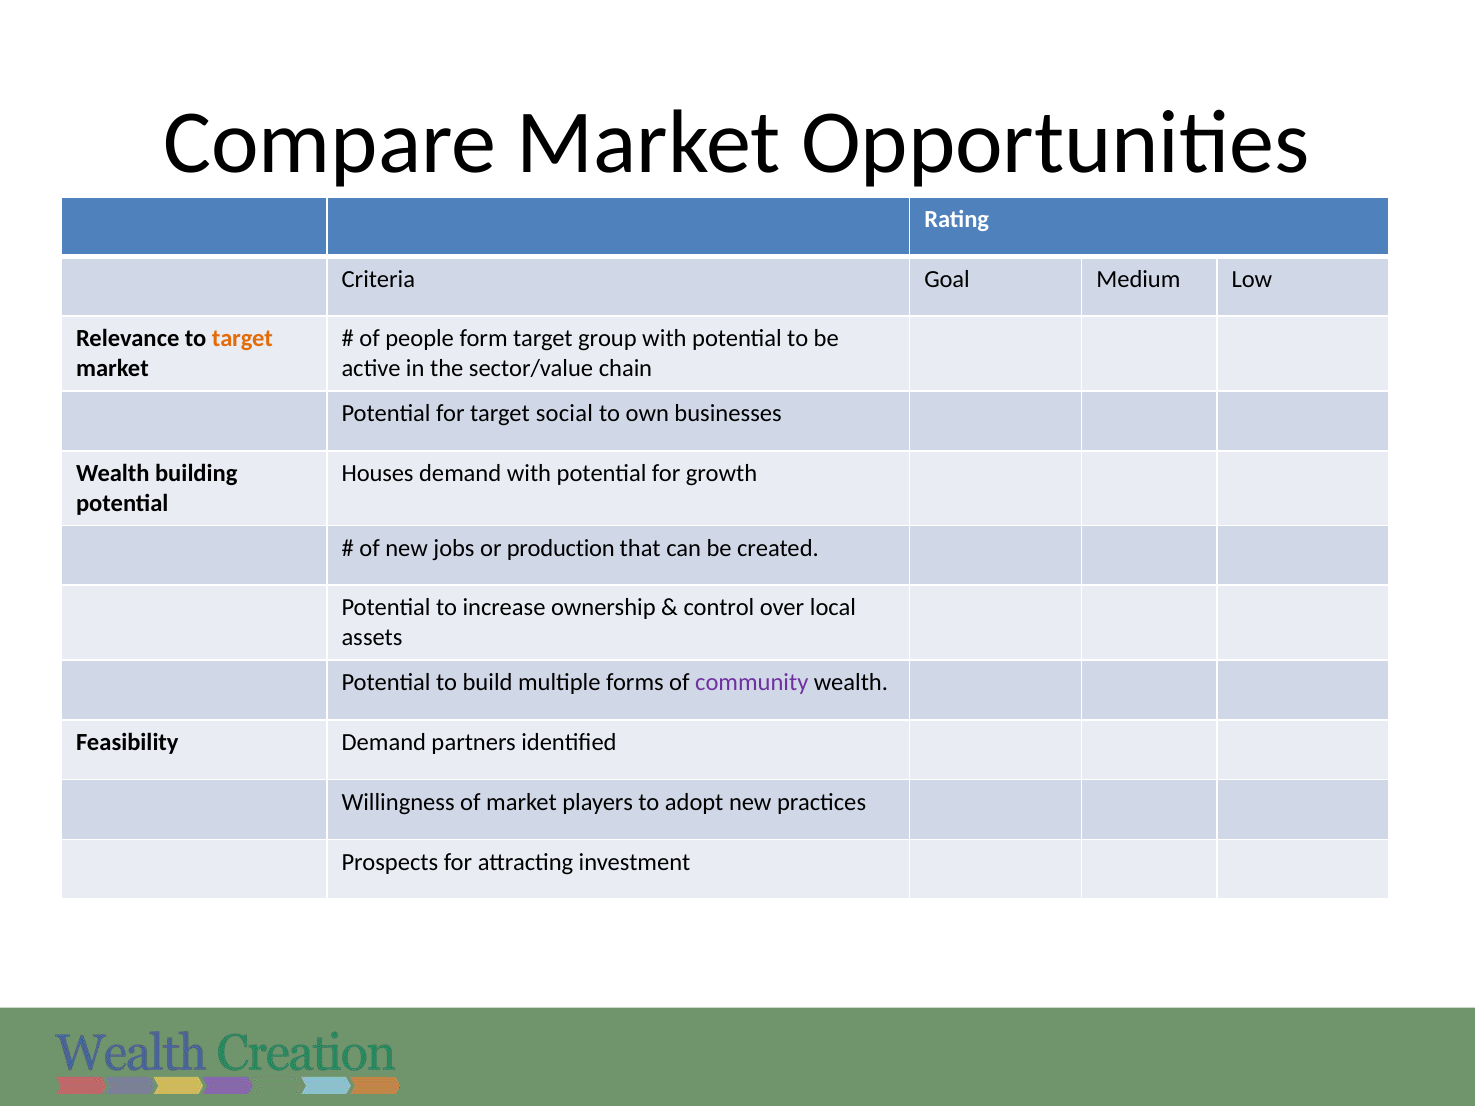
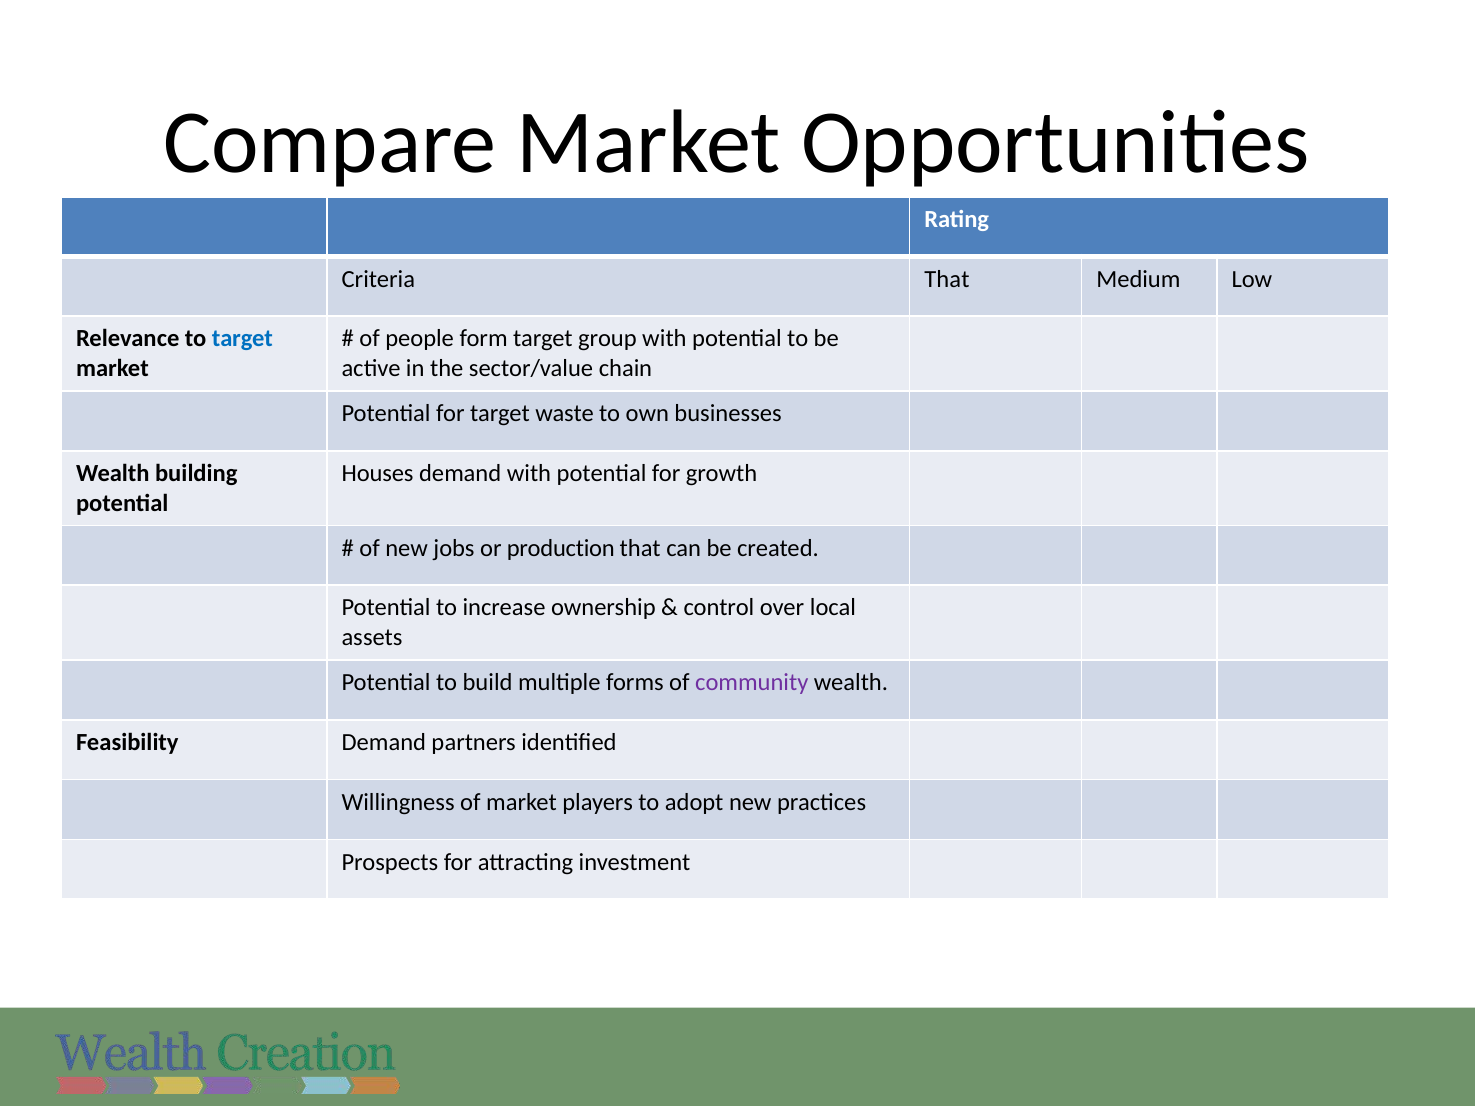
Criteria Goal: Goal -> That (947, 279)
target colour: orange -> blue (242, 339)
social: social -> waste (565, 414)
